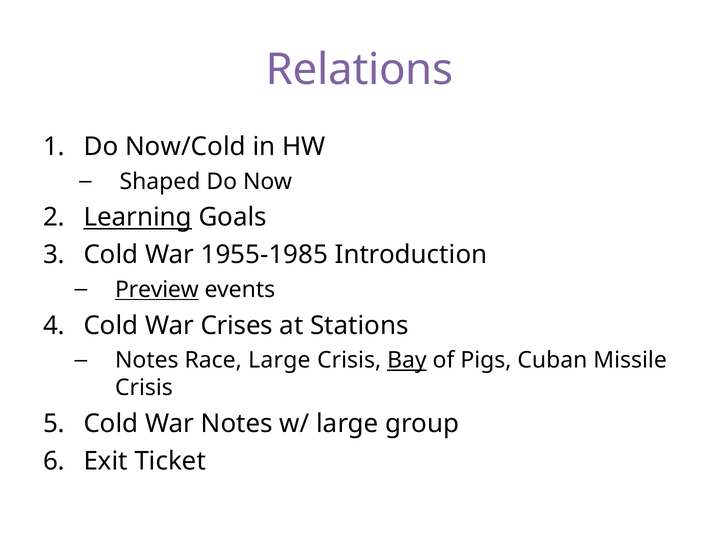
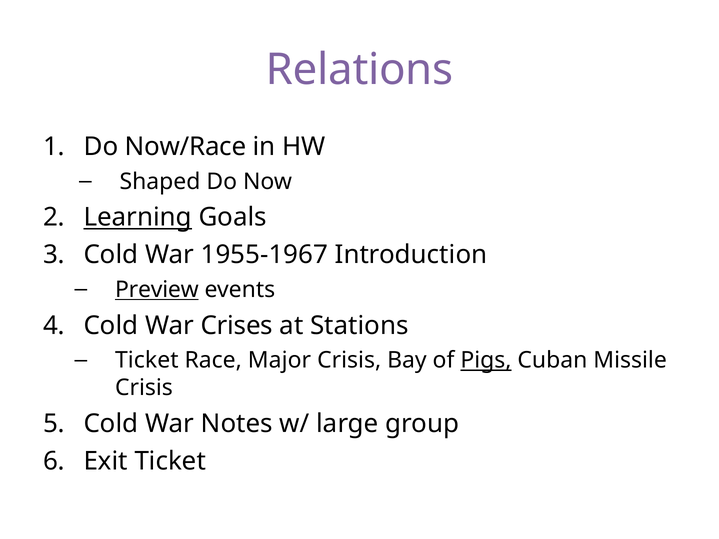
Now/Cold: Now/Cold -> Now/Race (186, 147)
1955-1985: 1955-1985 -> 1955-1967 (264, 255)
Notes: Notes -> Ticket (147, 360)
Race Large: Large -> Major (279, 360)
Bay underline: present -> none (407, 360)
Pigs underline: none -> present (486, 360)
